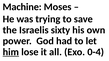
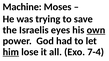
sixty: sixty -> eyes (60, 30)
own underline: none -> present (96, 30)
0-4: 0-4 -> 7-4 (96, 52)
